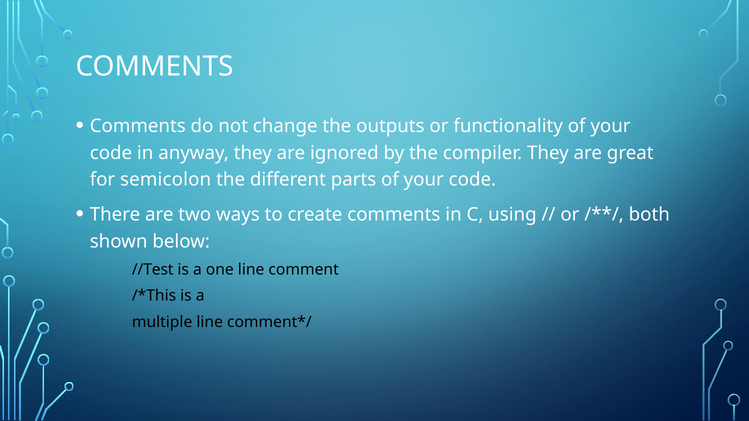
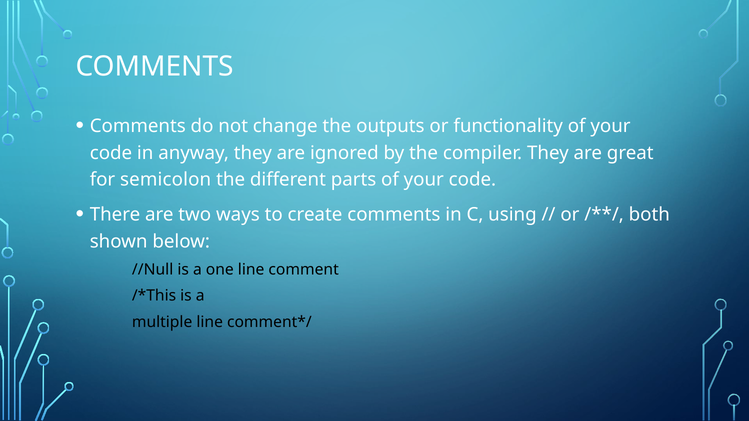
//Test: //Test -> //Null (153, 270)
